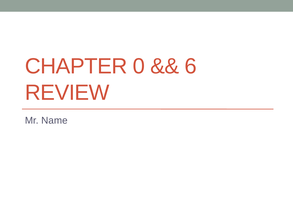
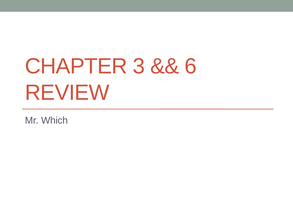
0: 0 -> 3 (139, 66)
Name: Name -> Which (54, 120)
